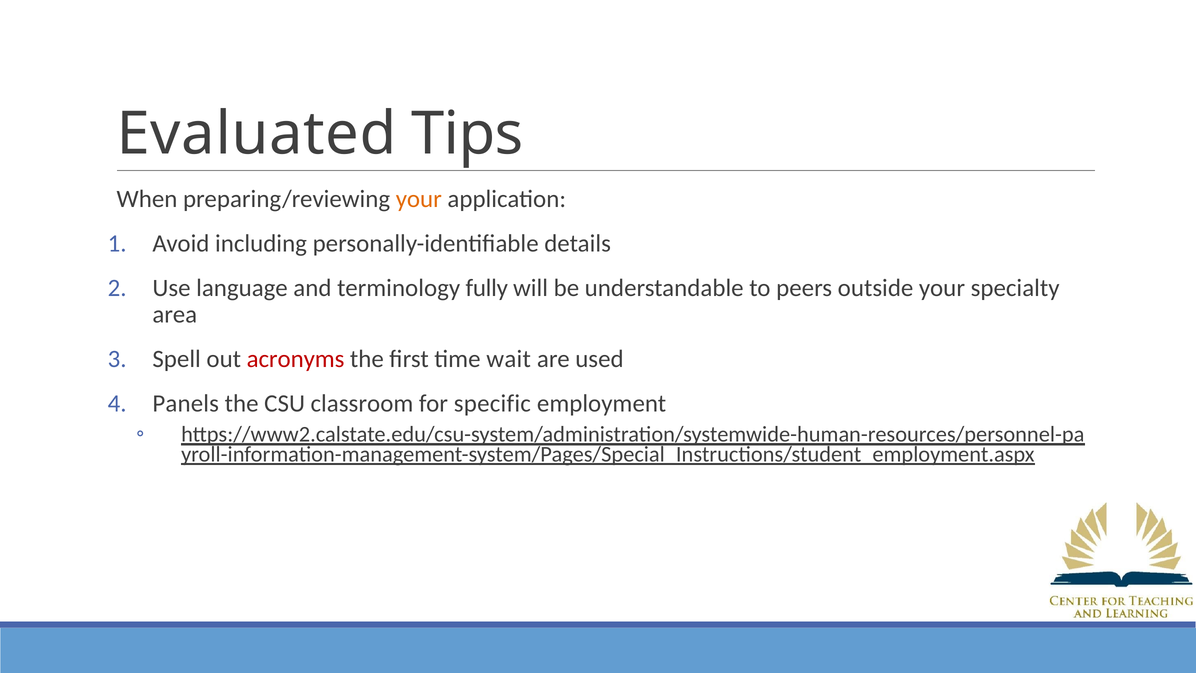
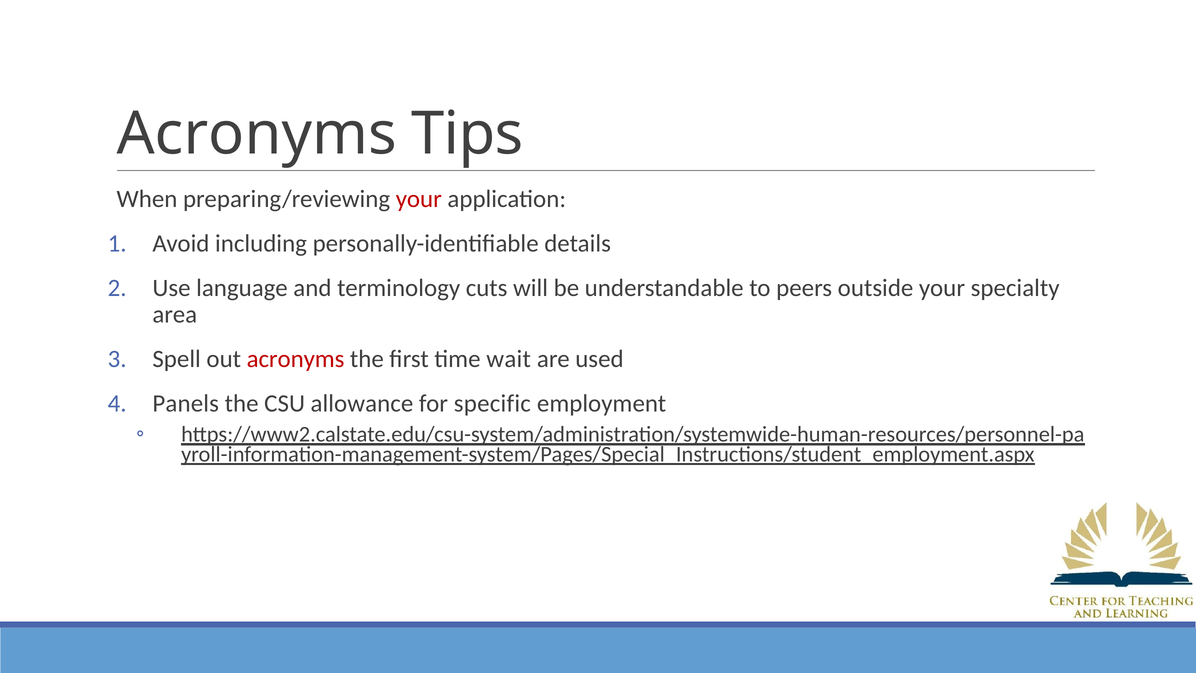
Evaluated: Evaluated -> Acronyms (257, 134)
your colour: orange -> red (419, 199)
fully: fully -> cuts (487, 288)
classroom: classroom -> allowance (362, 403)
